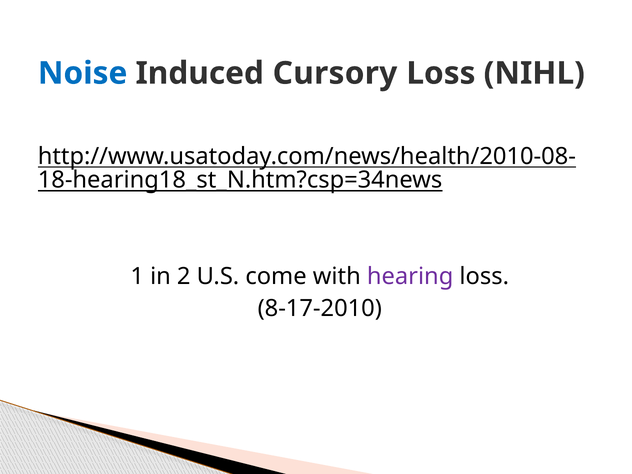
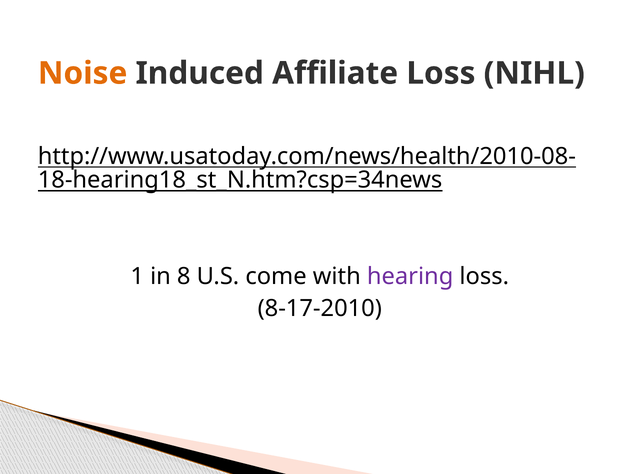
Noise colour: blue -> orange (83, 73)
Cursory: Cursory -> Affiliate (335, 73)
2: 2 -> 8 (184, 276)
